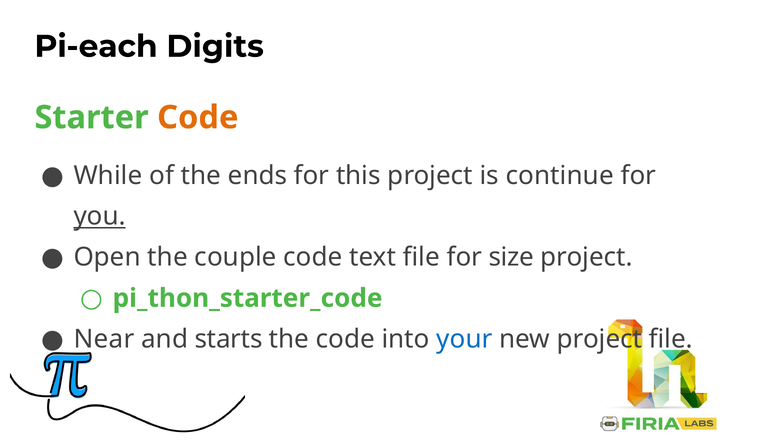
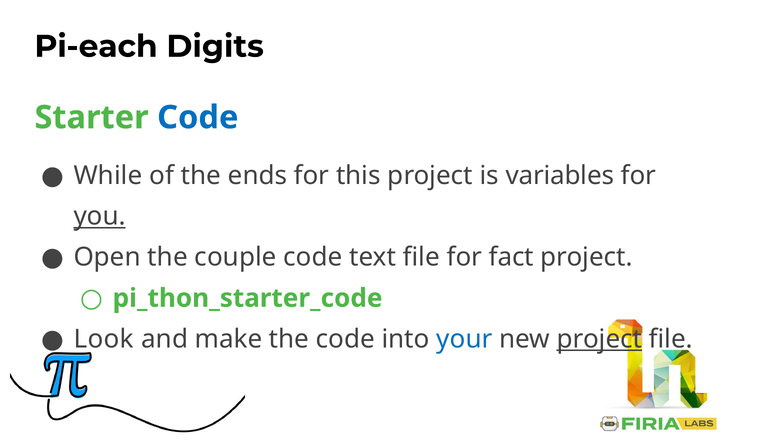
Code colour: orange -> blue (198, 117)
continue: continue -> variables (560, 175)
size: size -> fact (511, 257)
Near: Near -> Look (104, 339)
starts: starts -> make (229, 339)
project underline: none -> present (599, 339)
